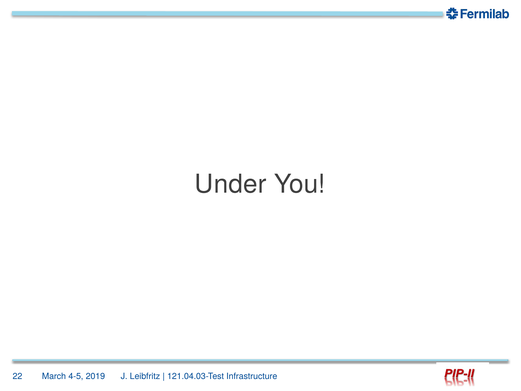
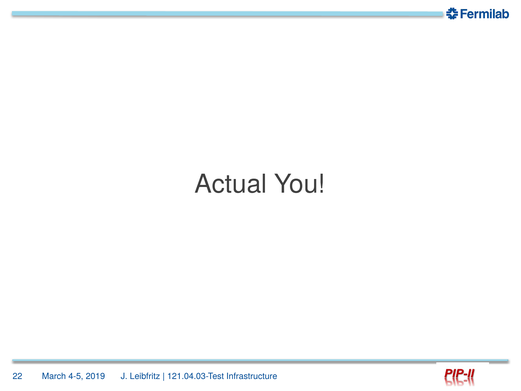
Under: Under -> Actual (231, 184)
